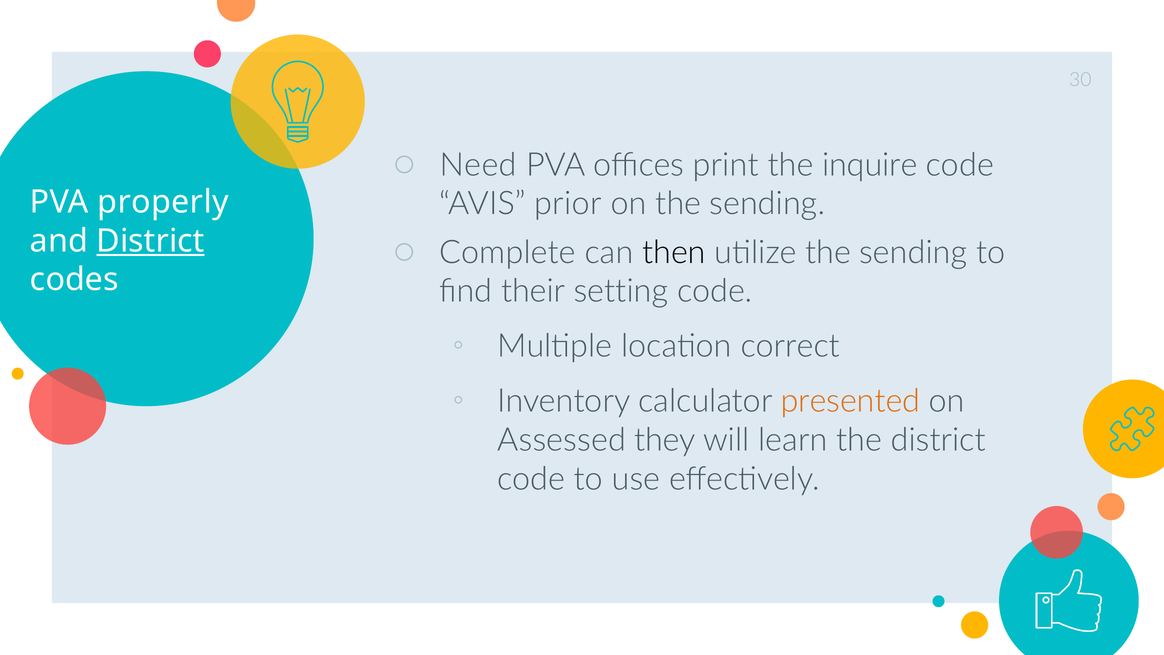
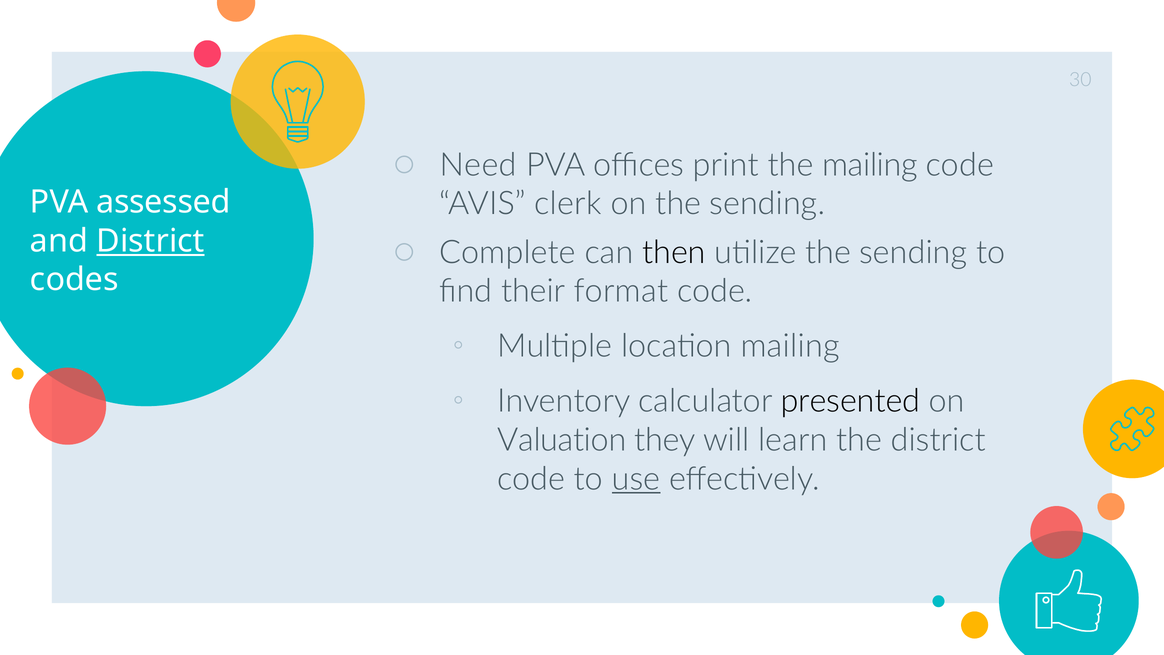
the inquire: inquire -> mailing (870, 165)
prior: prior -> clerk (568, 204)
properly: properly -> assessed (163, 202)
setting: setting -> format (621, 291)
location correct: correct -> mailing (790, 346)
presented colour: orange -> black (850, 401)
Assessed: Assessed -> Valuation (562, 440)
use underline: none -> present (636, 479)
